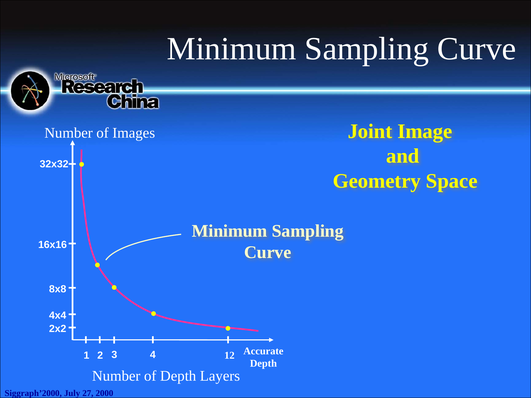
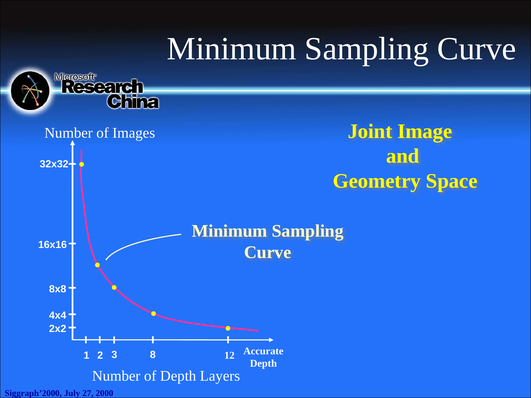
4: 4 -> 8 (153, 355)
